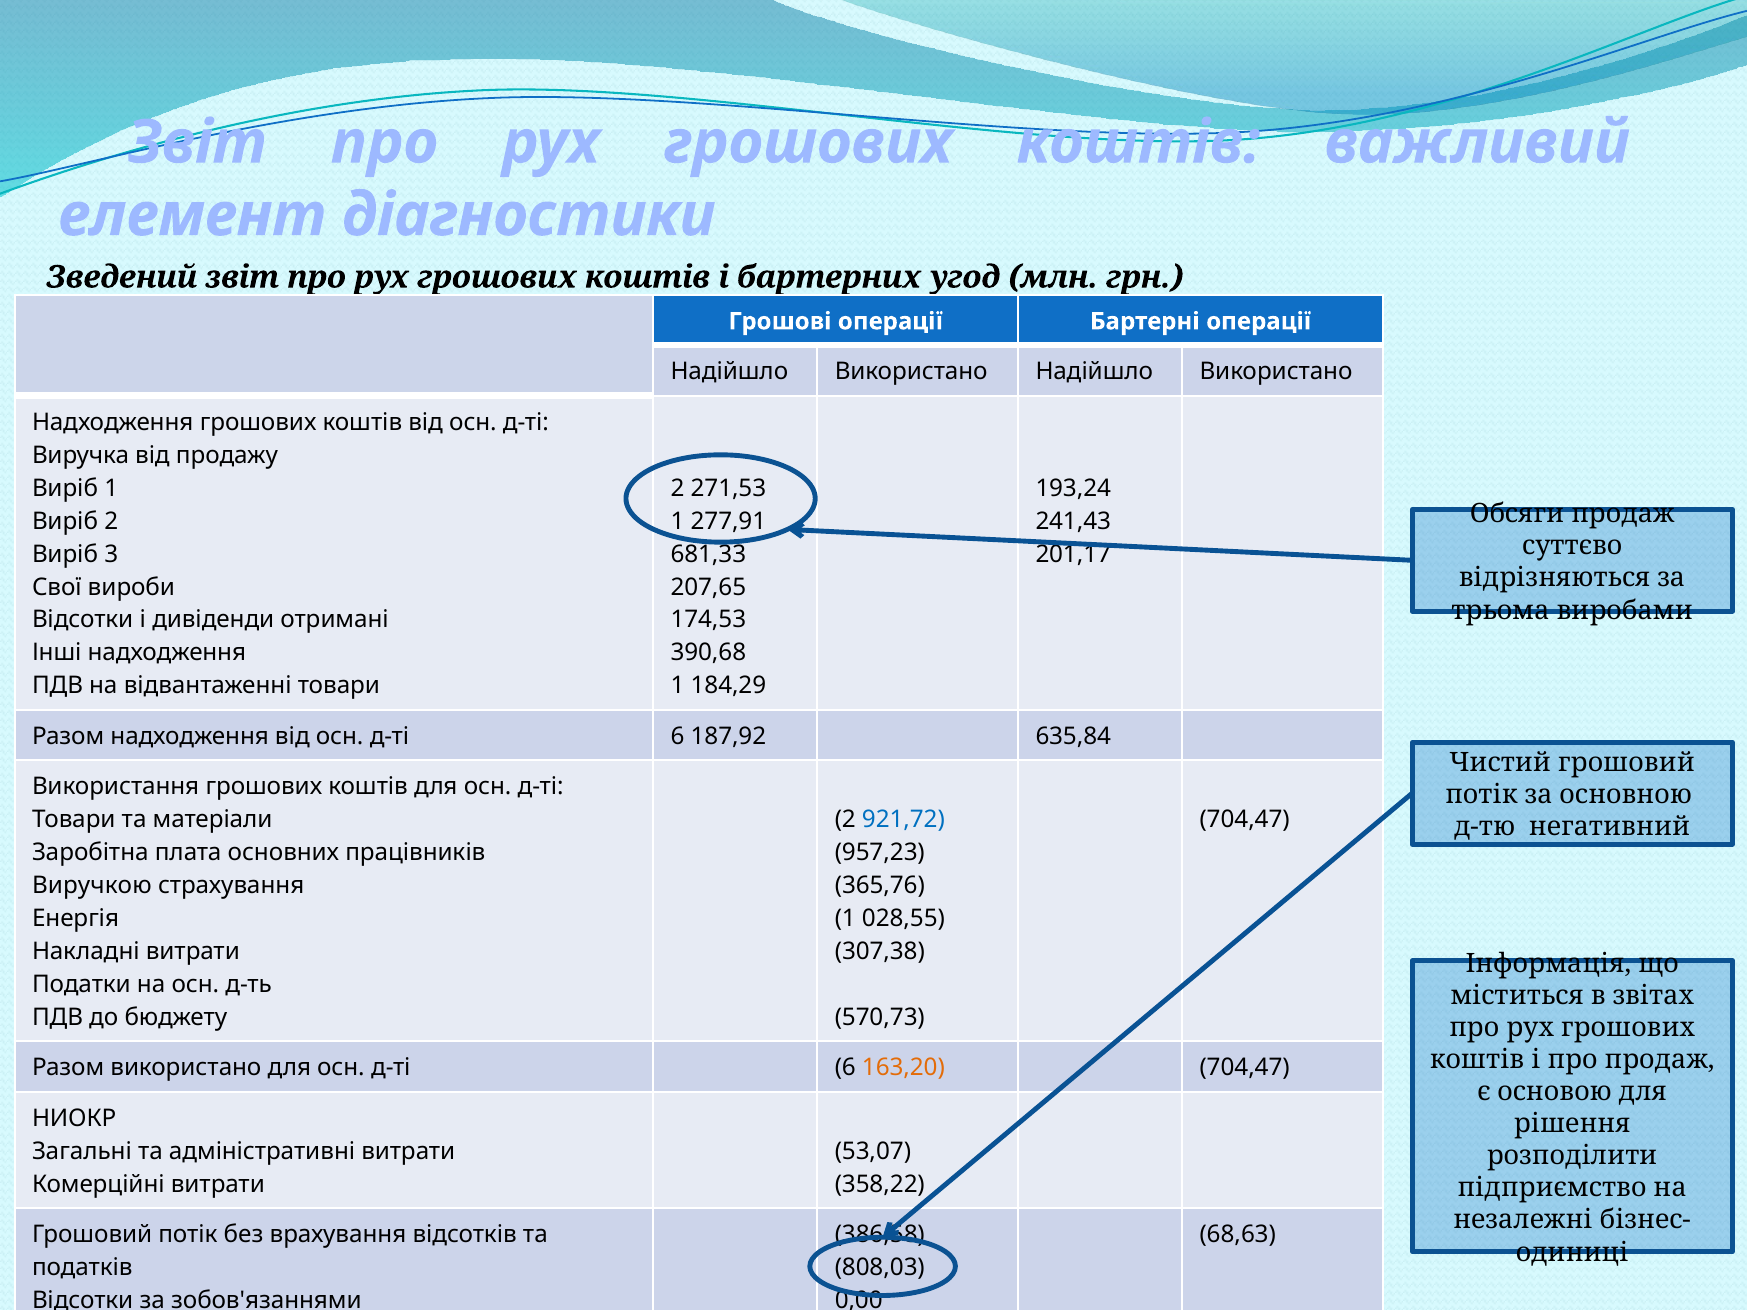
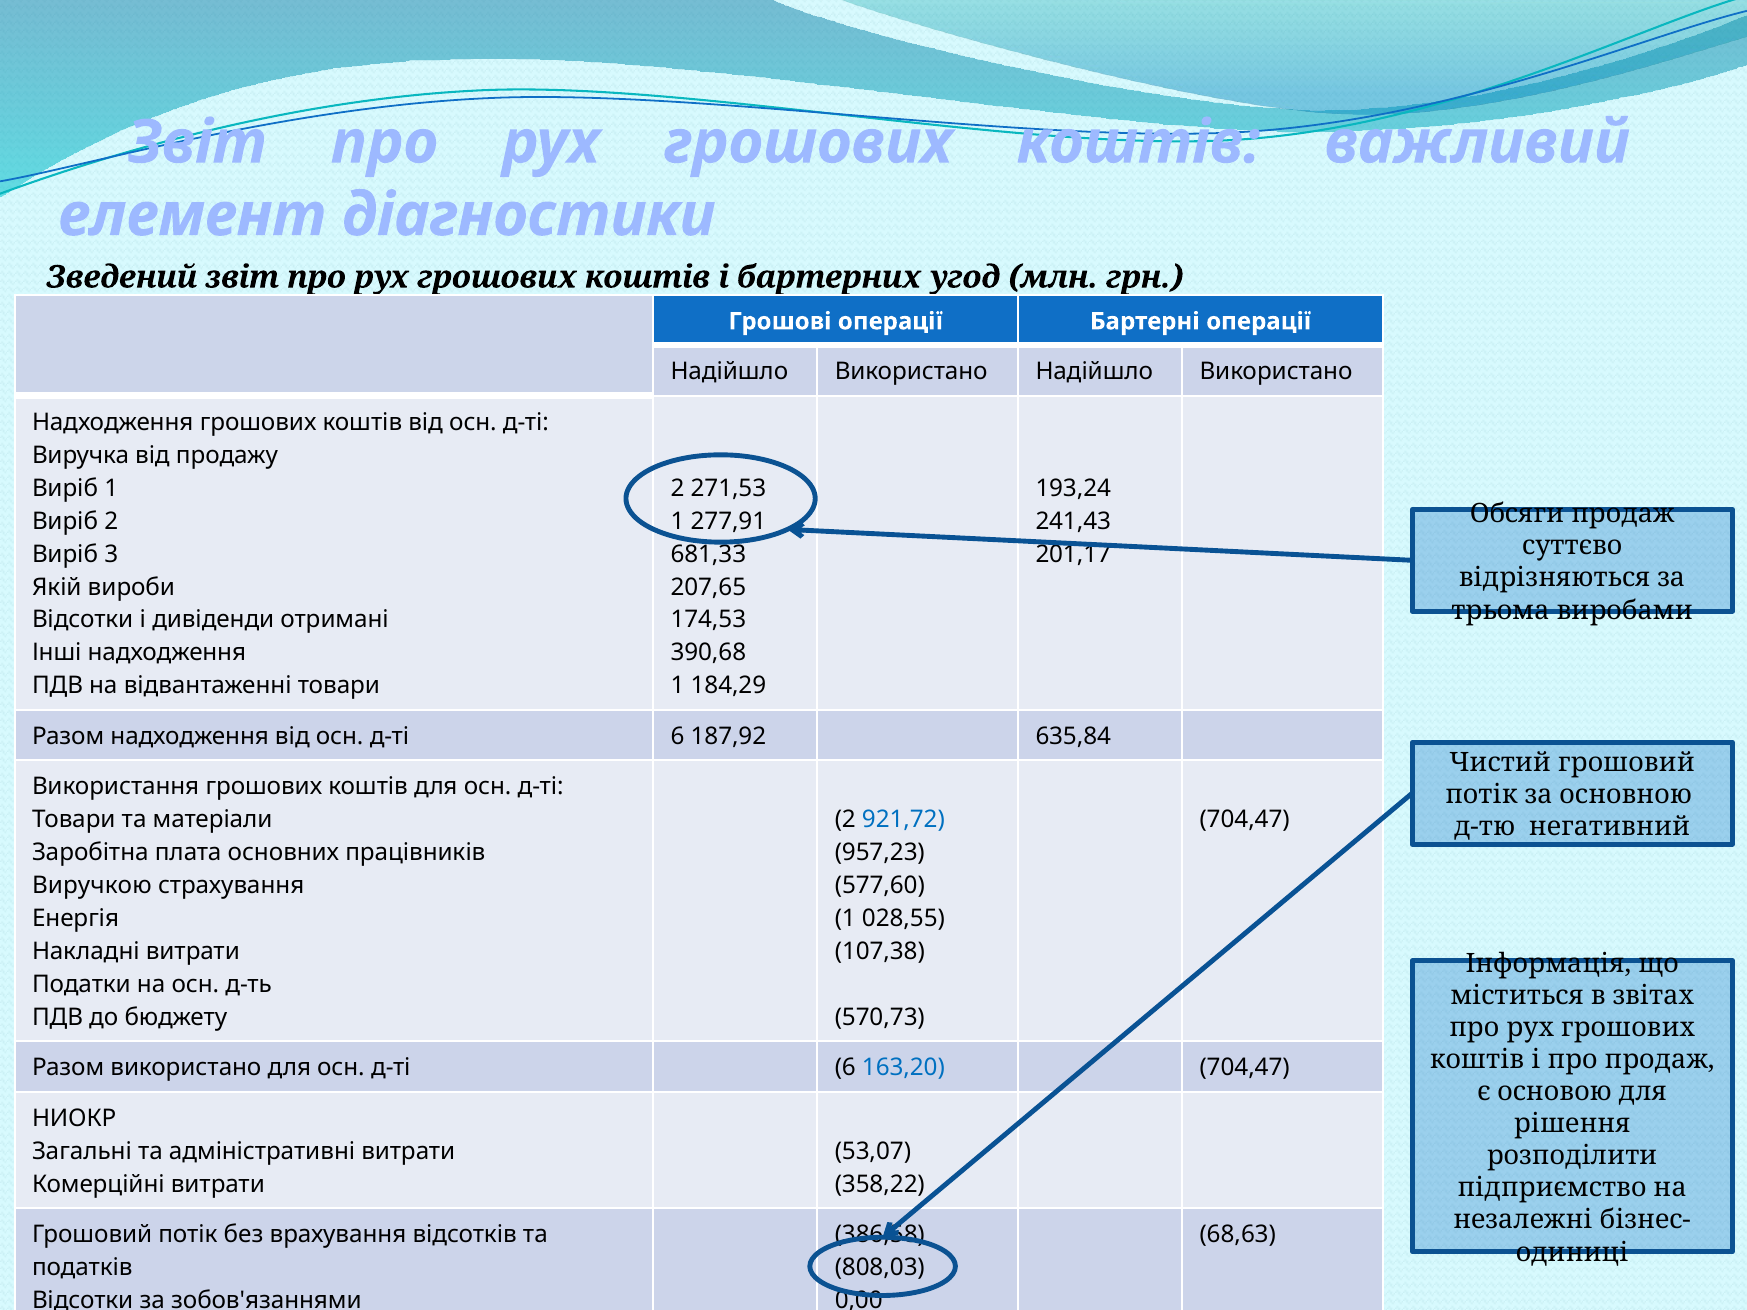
Свої: Свої -> Якій (57, 587)
365,76: 365,76 -> 577,60 (880, 886)
307,38: 307,38 -> 107,38 (880, 952)
163,20 colour: orange -> blue (903, 1068)
